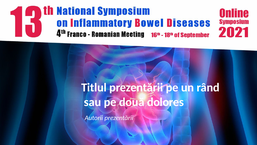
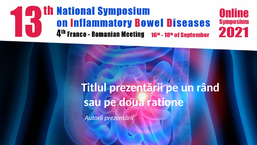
dolores: dolores -> ratione (165, 102)
